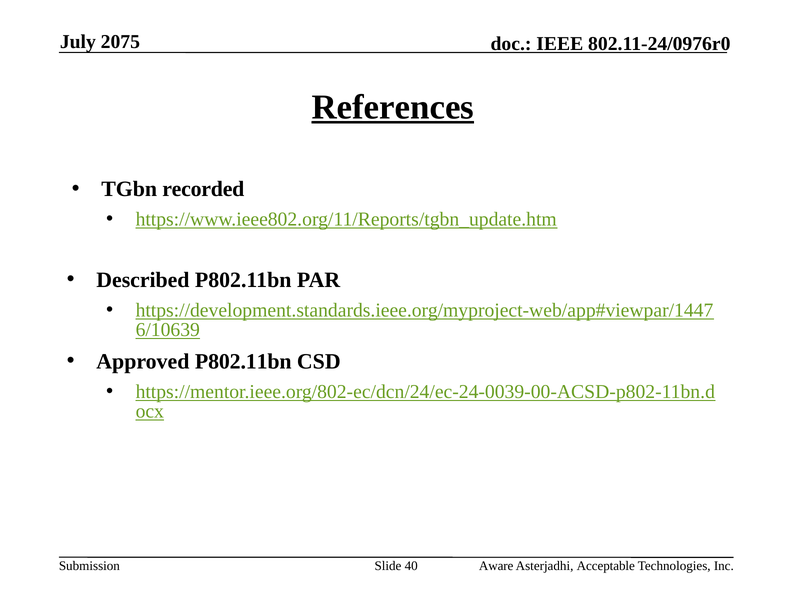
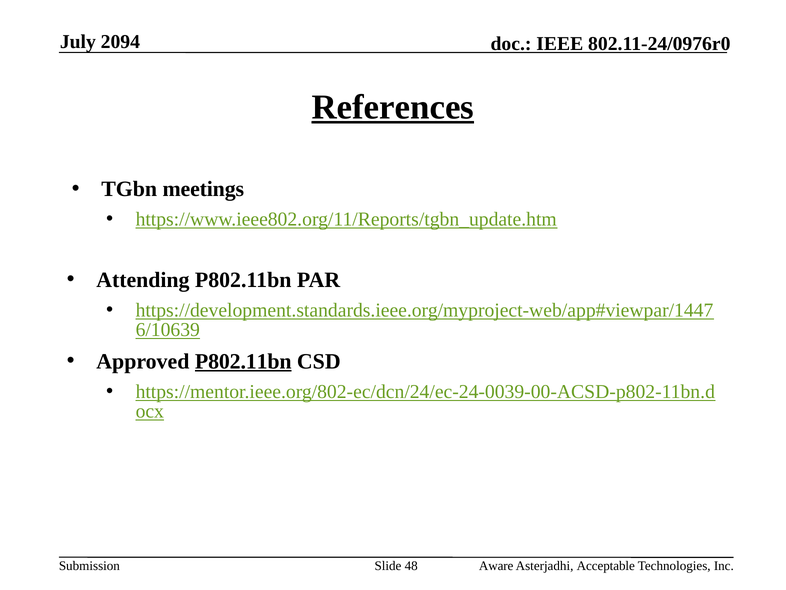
2075: 2075 -> 2094 (120, 42)
recorded: recorded -> meetings (203, 189)
Described: Described -> Attending (143, 280)
P802.11bn underline: none -> present (243, 361)
40: 40 -> 48 (411, 565)
